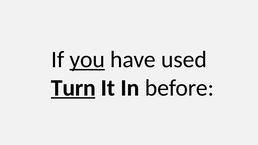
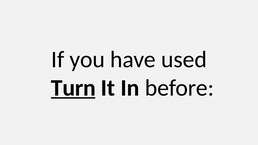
you underline: present -> none (87, 60)
